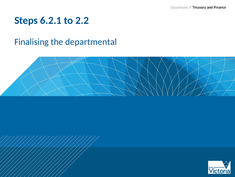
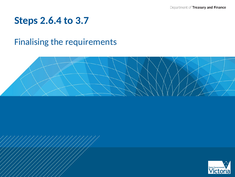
6.2.1: 6.2.1 -> 2.6.4 (51, 20)
2.2: 2.2 -> 3.7 (82, 20)
departmental: departmental -> requirements (91, 42)
